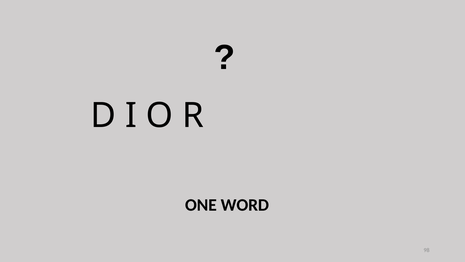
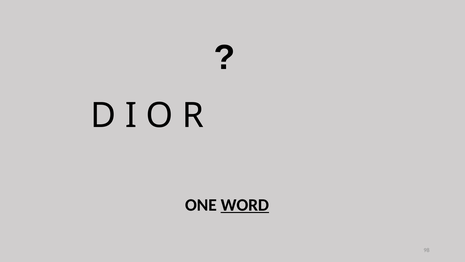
WORD underline: none -> present (245, 205)
